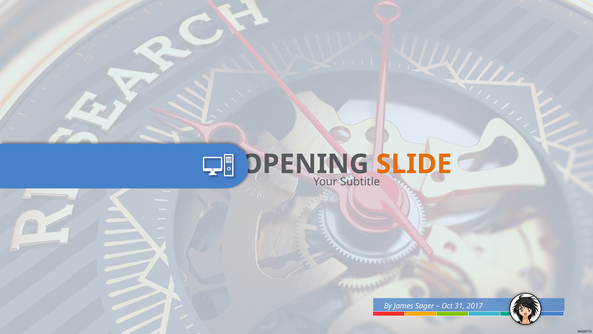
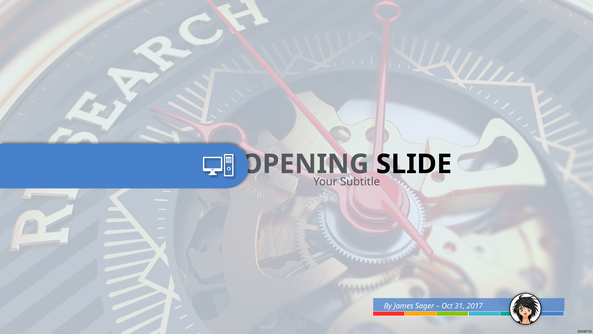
SLIDE colour: orange -> black (414, 164)
